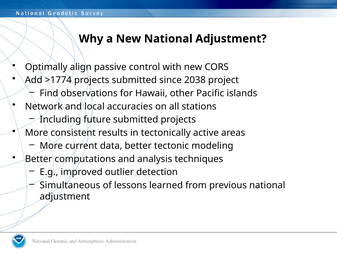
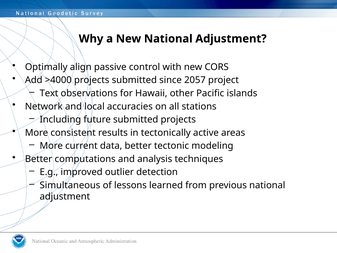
>1774: >1774 -> >4000 (58, 80)
2038: 2038 -> 2057 (195, 80)
Find: Find -> Text (49, 93)
